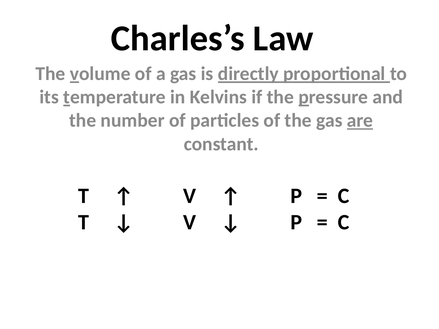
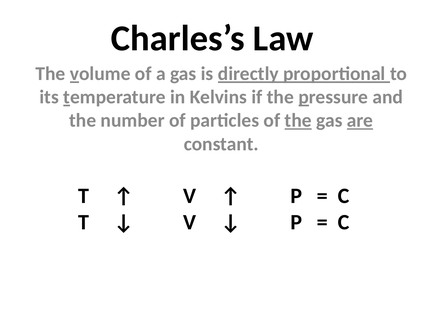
the underline: none -> present (298, 121)
